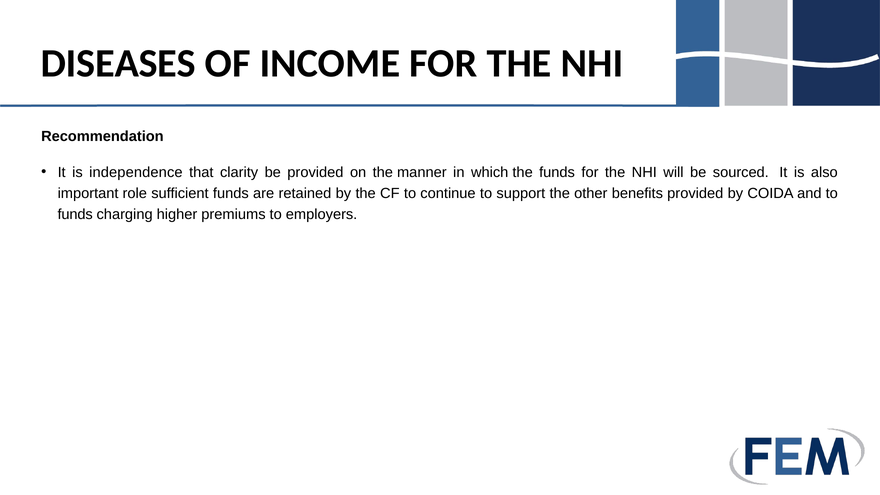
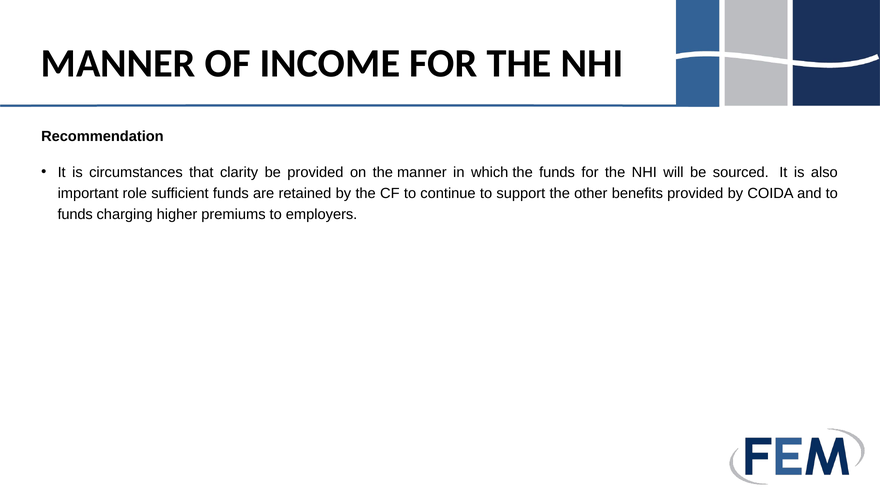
DISEASES: DISEASES -> MANNER (118, 63)
independence: independence -> circumstances (136, 172)
